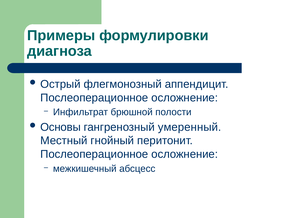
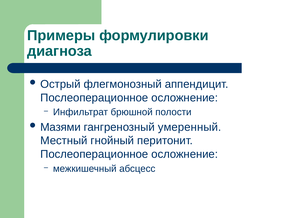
Основы: Основы -> Мазями (61, 127)
